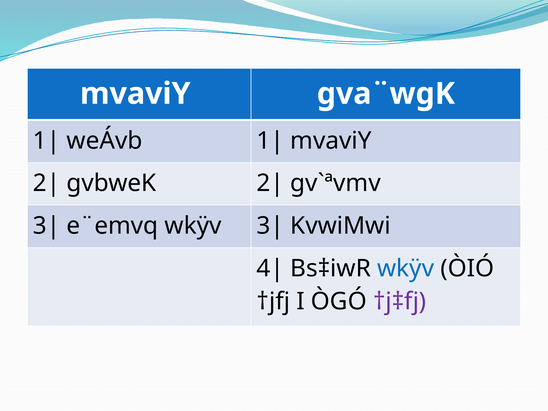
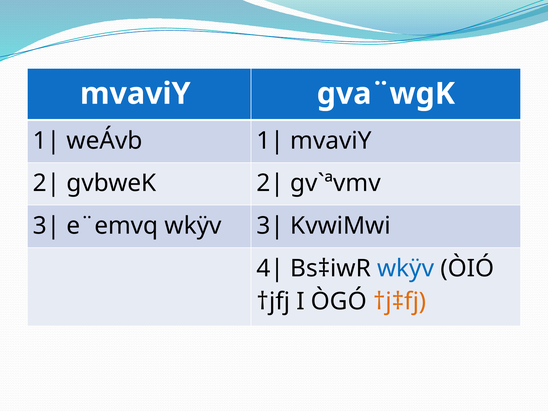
†j‡fj colour: purple -> orange (400, 302)
